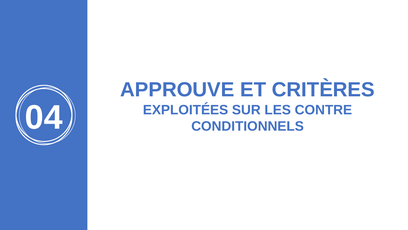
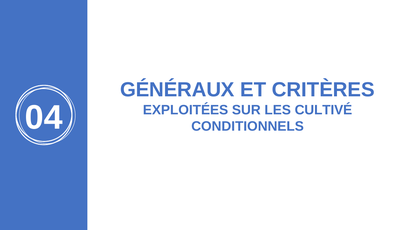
APPROUVE: APPROUVE -> GÉNÉRAUX (177, 90)
CONTRE: CONTRE -> CULTIVÉ (323, 110)
